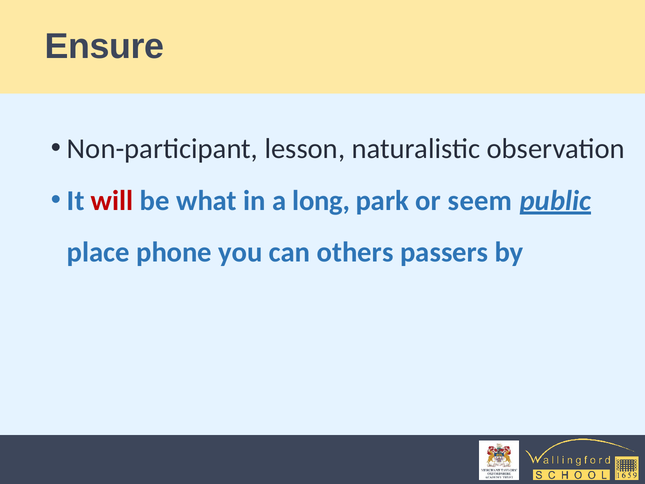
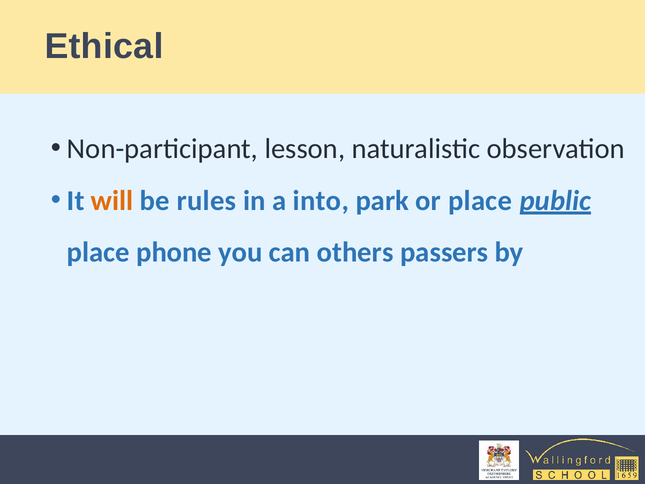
Ensure: Ensure -> Ethical (104, 47)
will colour: red -> orange (112, 200)
what: what -> rules (206, 200)
long: long -> into (321, 200)
or seem: seem -> place (480, 200)
